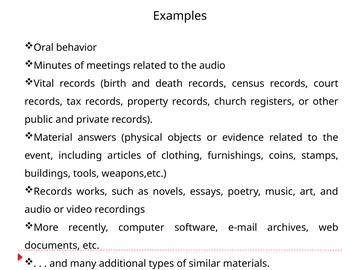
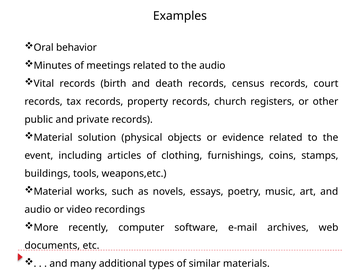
answers: answers -> solution (97, 137)
Records: Records -> Material (53, 191)
